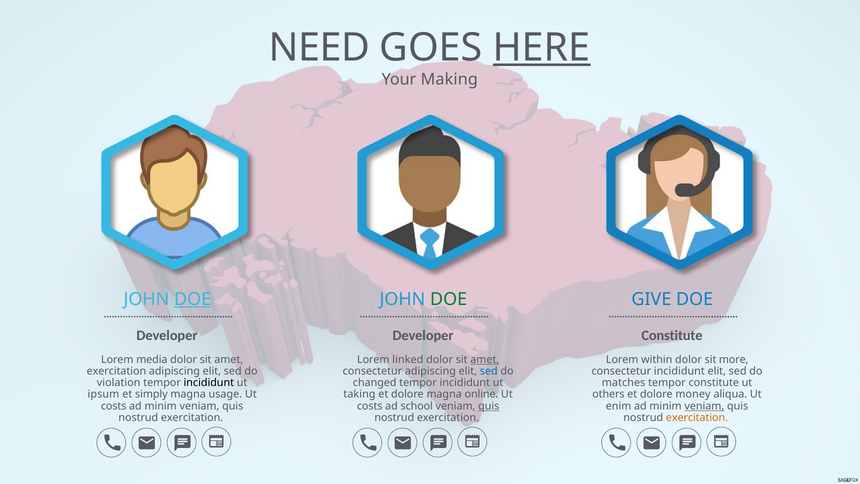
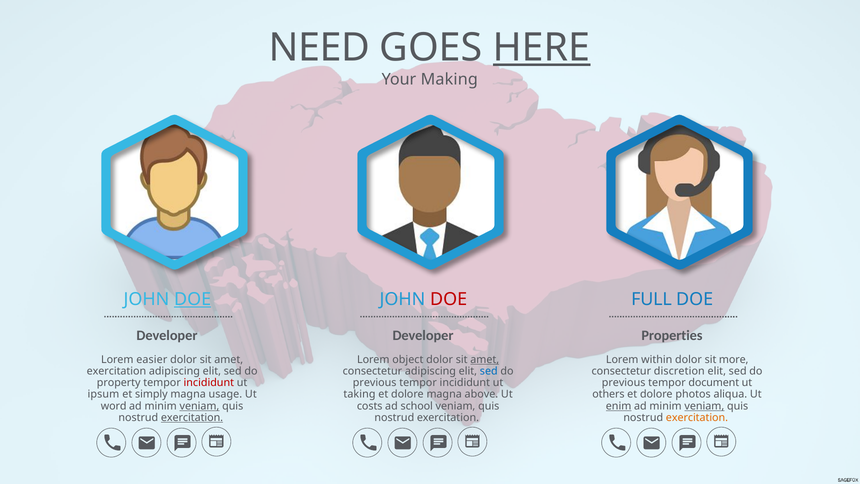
DOE colour: green -> red (449, 299)
GIVE: GIVE -> FULL (652, 299)
Constitute: Constitute -> Properties (672, 335)
media: media -> easier (152, 359)
linked: linked -> object (408, 359)
consectetur incididunt: incididunt -> discretion (679, 371)
violation: violation -> property (119, 383)
incididunt colour: black -> red (209, 383)
changed: changed -> previous (375, 383)
matches: matches -> previous (624, 383)
tempor constitute: constitute -> document (714, 383)
online: online -> above (481, 394)
money: money -> photos (693, 394)
costs: costs -> word (114, 406)
veniam underline: none -> present (199, 406)
quis underline: present -> none (489, 406)
enim underline: none -> present (619, 406)
exercitation underline: none -> present (192, 417)
